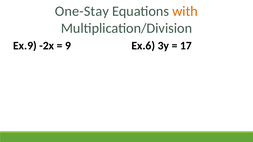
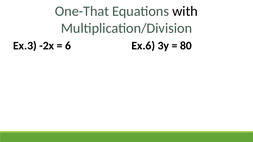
One-Stay: One-Stay -> One-That (82, 11)
with colour: orange -> black (185, 11)
Ex.9: Ex.9 -> Ex.3 (25, 46)
9: 9 -> 6 (68, 46)
17: 17 -> 80 (186, 46)
